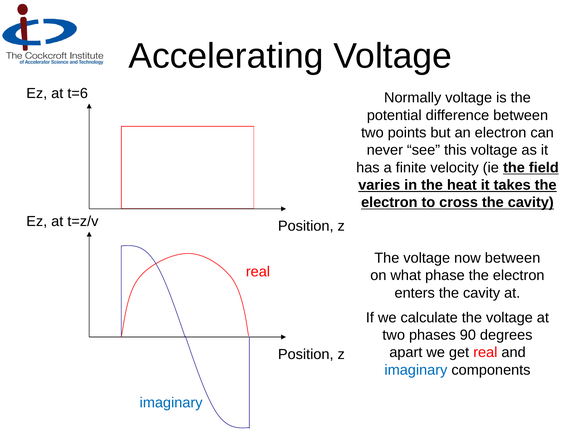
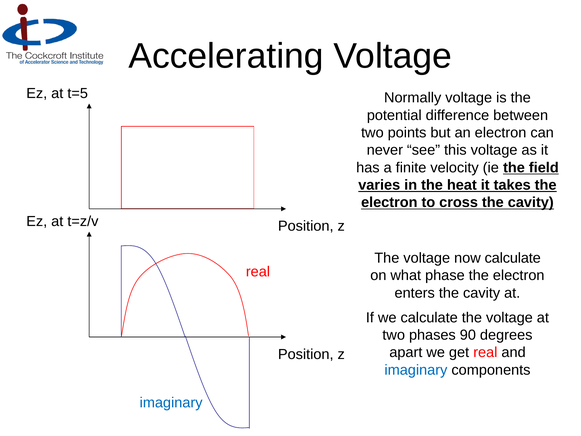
t=6: t=6 -> t=5 (78, 93)
now between: between -> calculate (513, 258)
